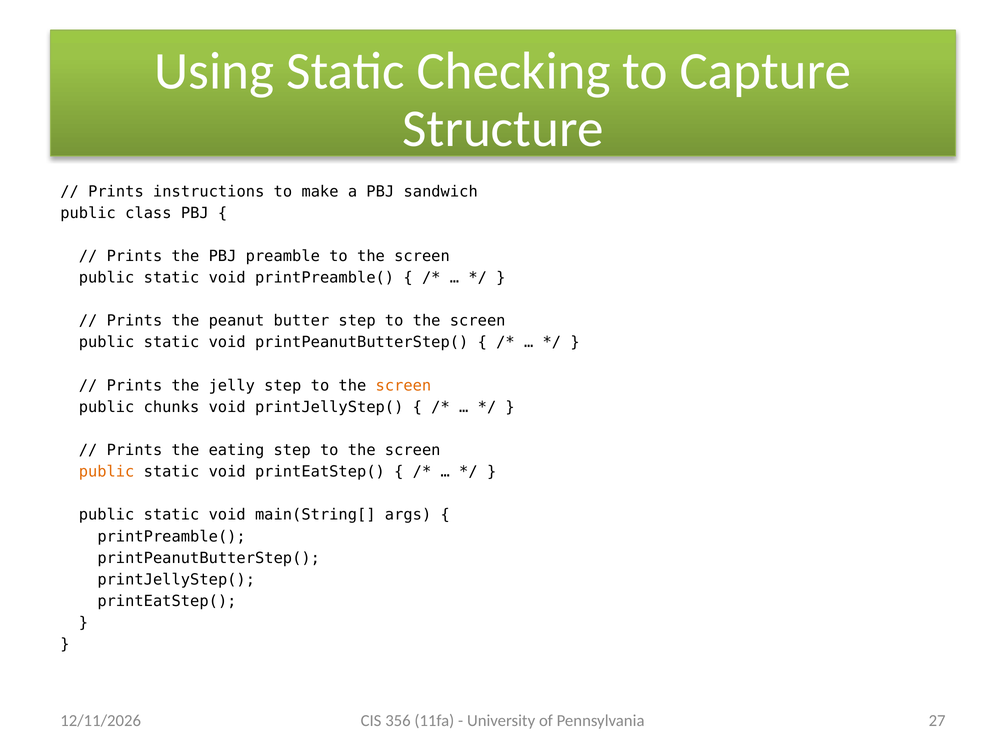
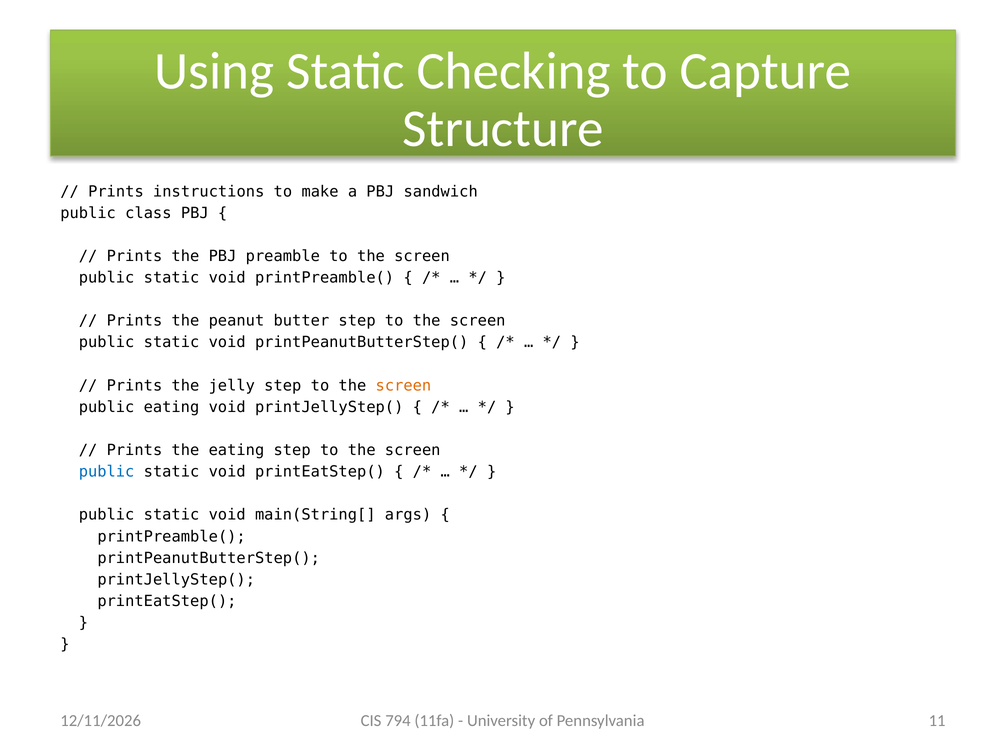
public chunks: chunks -> eating (171, 407)
public colour: orange -> blue (107, 471)
356: 356 -> 794 (398, 720)
27: 27 -> 11 (937, 720)
